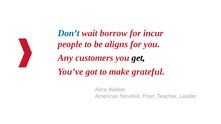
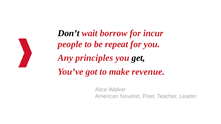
Don’t colour: blue -> black (69, 33)
aligns: aligns -> repeat (117, 44)
customers: customers -> principles (94, 58)
grateful: grateful -> revenue (148, 72)
